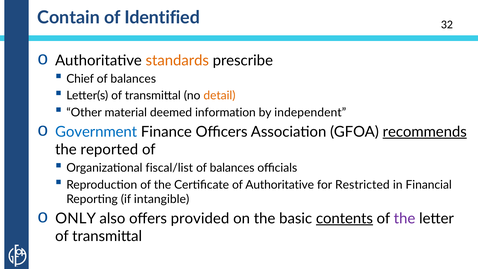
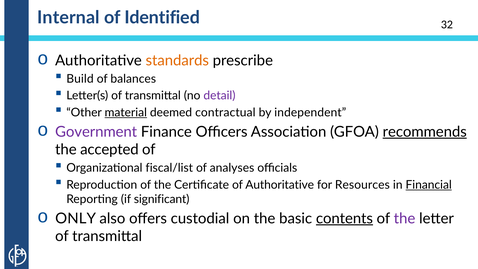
Contain: Contain -> Internal (68, 18)
Chief: Chief -> Build (80, 79)
detail colour: orange -> purple (219, 96)
material underline: none -> present (126, 112)
information: information -> contractual (225, 112)
Government colour: blue -> purple (96, 132)
reported: reported -> accepted (109, 150)
balances: balances -> analyses (232, 168)
Restricted: Restricted -> Resources (362, 185)
Financial underline: none -> present (429, 185)
intangible: intangible -> significant (162, 199)
provided: provided -> custodial (200, 218)
